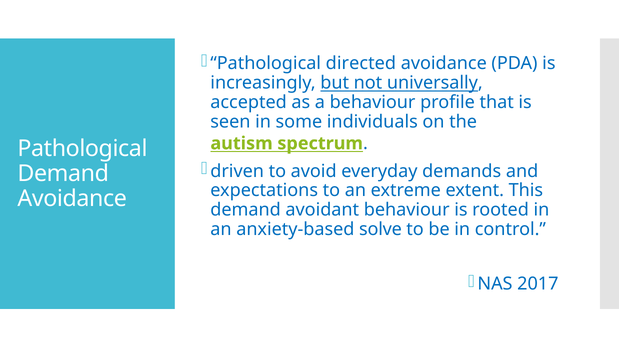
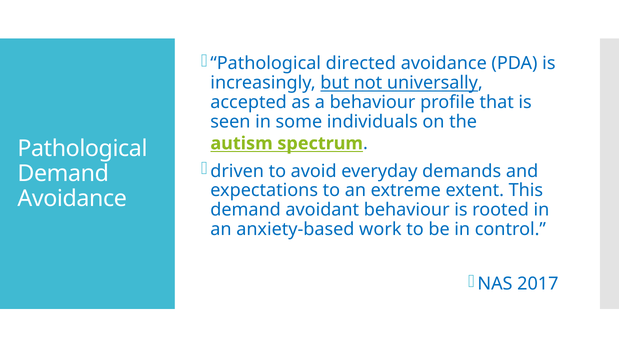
solve: solve -> work (380, 230)
